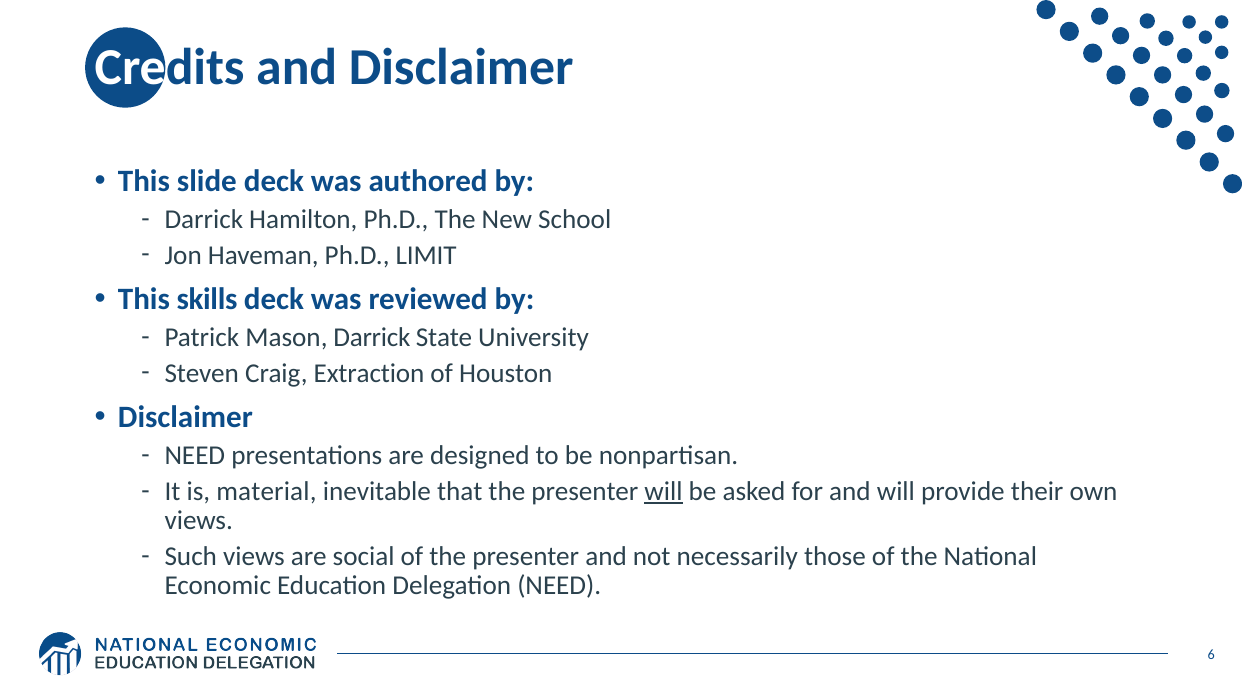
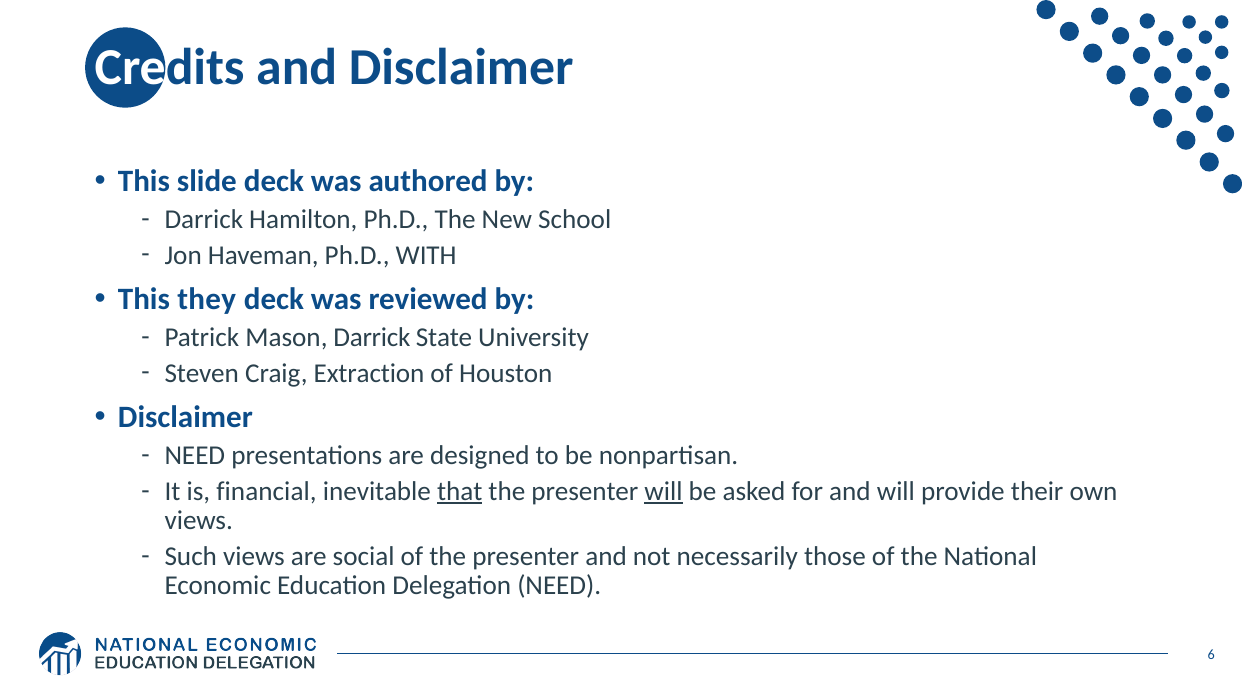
LIMIT: LIMIT -> WITH (426, 255)
skills: skills -> they (207, 299)
material: material -> financial (266, 491)
that underline: none -> present (460, 491)
